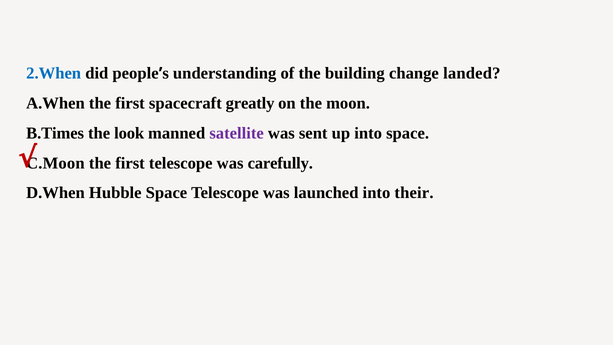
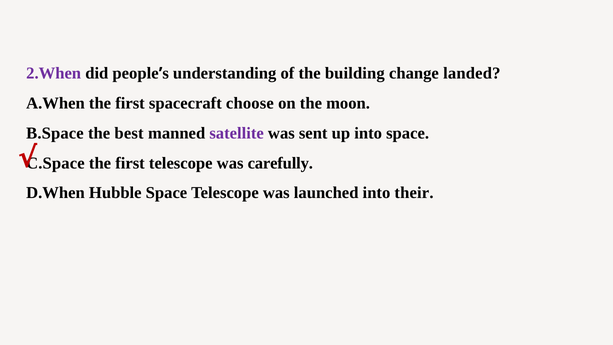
2.When colour: blue -> purple (54, 73)
greatly: greatly -> choose (250, 103)
B.Times: B.Times -> B.Space (55, 133)
look: look -> best (129, 133)
C.Moon: C.Moon -> C.Space (55, 163)
